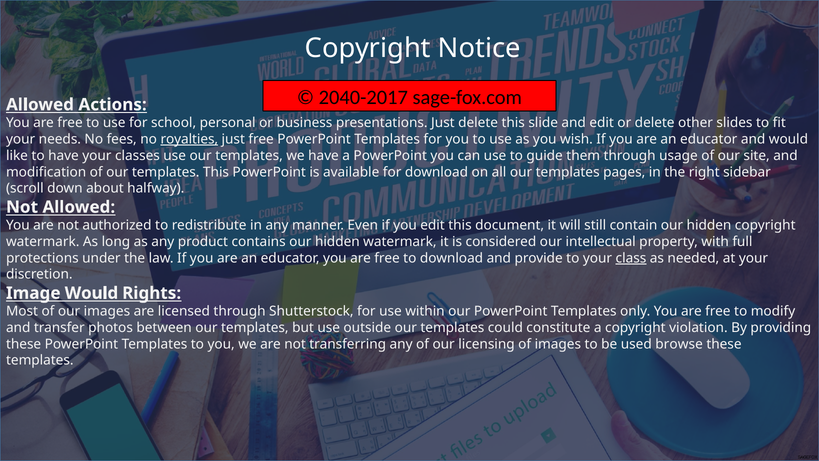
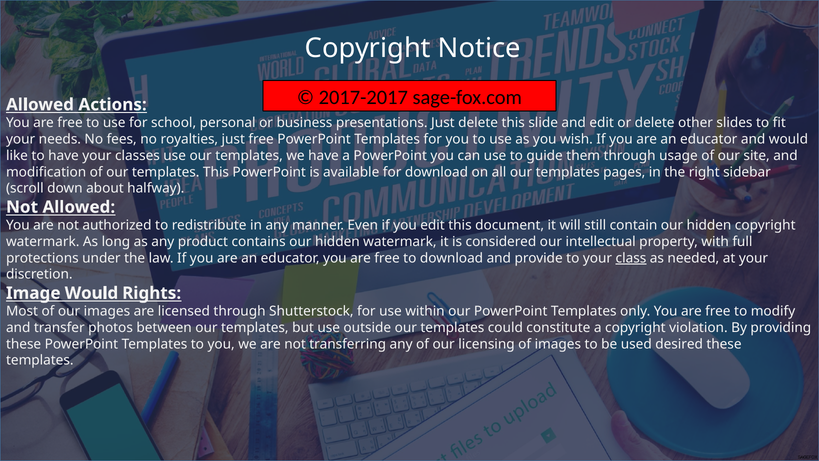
2040-2017: 2040-2017 -> 2017-2017 (363, 97)
royalties underline: present -> none (189, 139)
browse: browse -> desired (679, 344)
